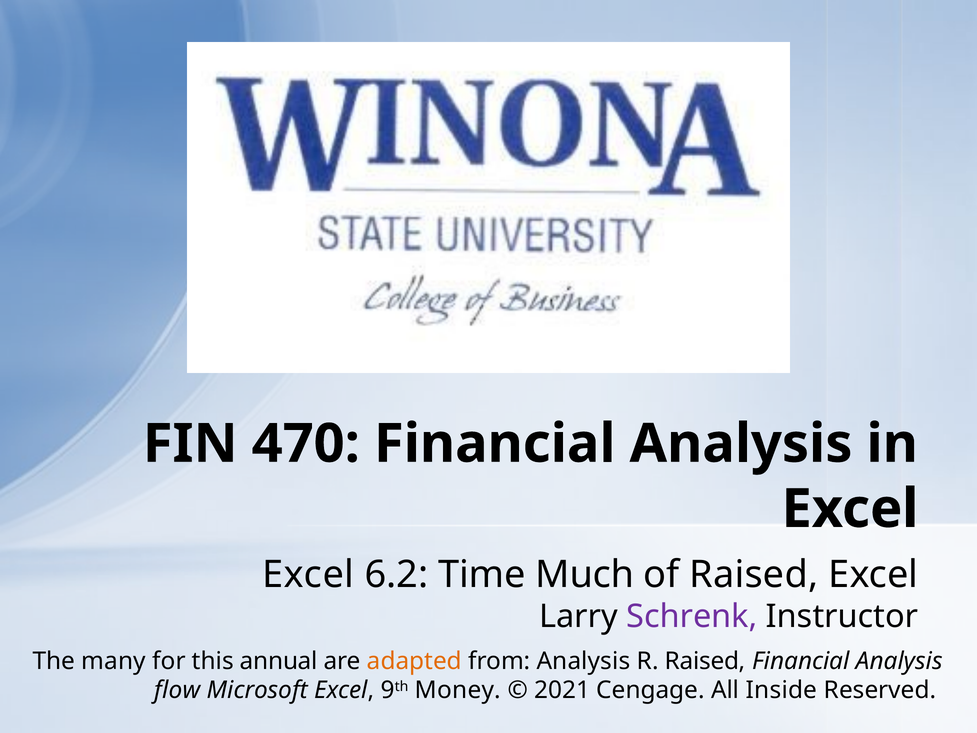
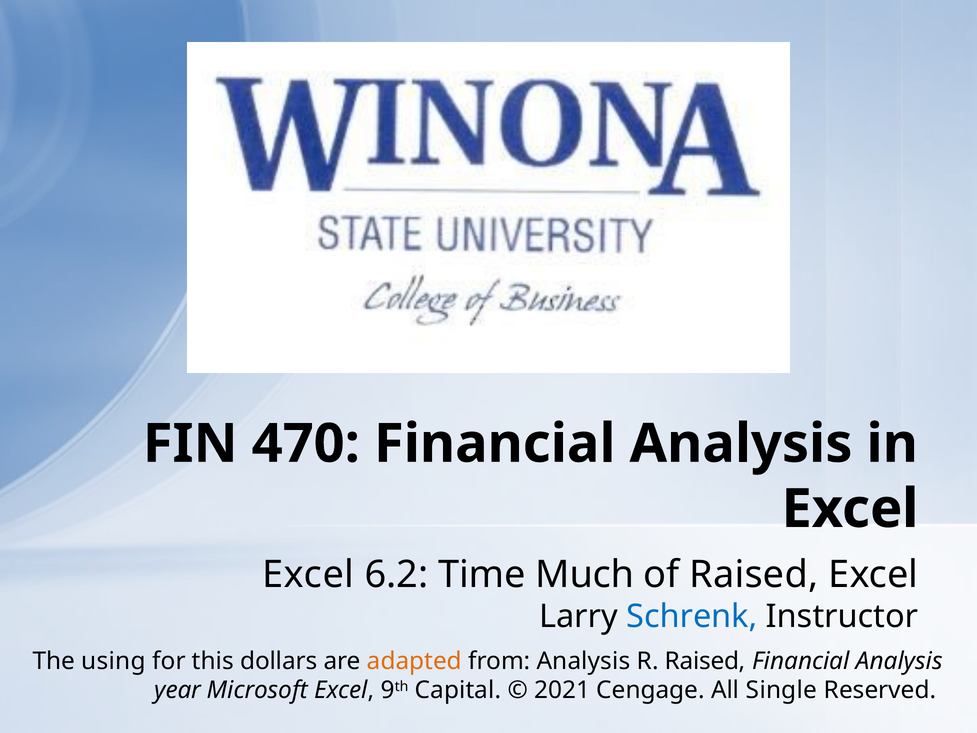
Schrenk colour: purple -> blue (692, 616)
many: many -> using (113, 661)
annual: annual -> dollars (279, 661)
flow: flow -> year (178, 690)
Money: Money -> Capital (458, 690)
Inside: Inside -> Single (781, 690)
